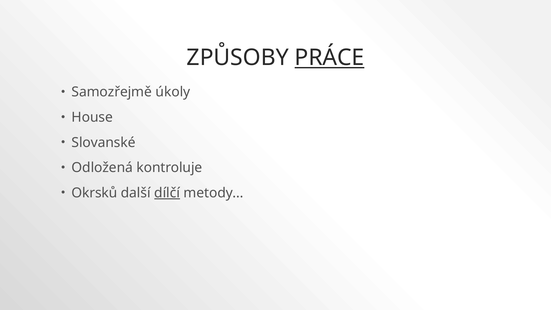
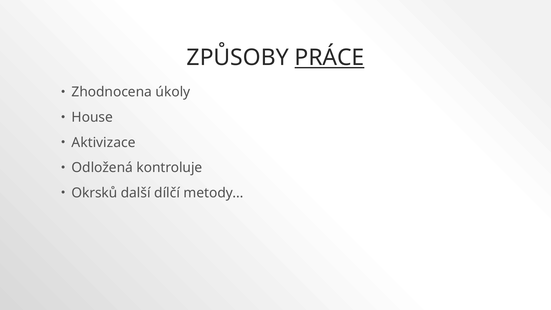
Samozřejmě: Samozřejmě -> Zhodnocena (112, 92)
Slovanské: Slovanské -> Aktivizace (104, 143)
dílčí underline: present -> none (167, 193)
